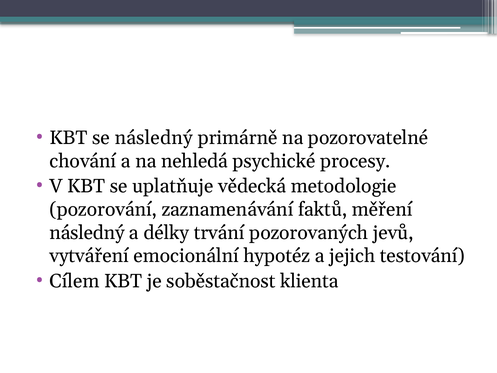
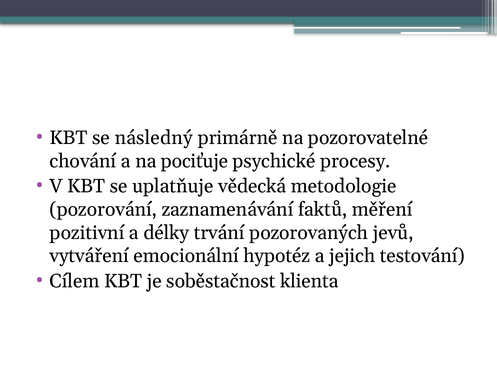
nehledá: nehledá -> pociťuje (195, 161)
následný: následný -> pozitivní (87, 233)
